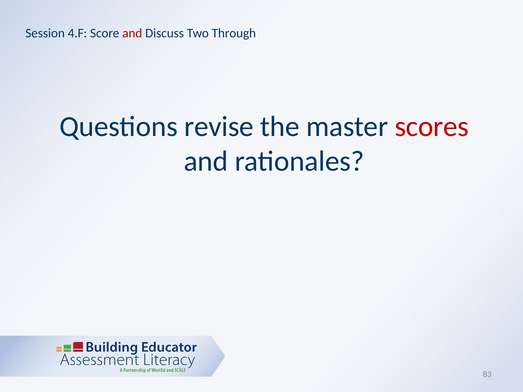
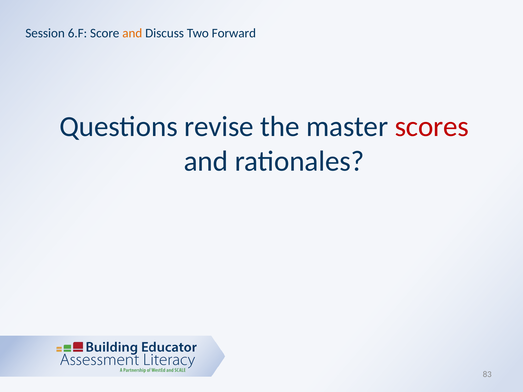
4.F: 4.F -> 6.F (77, 33)
and colour: red -> orange (132, 33)
Through: Through -> Forward (234, 33)
